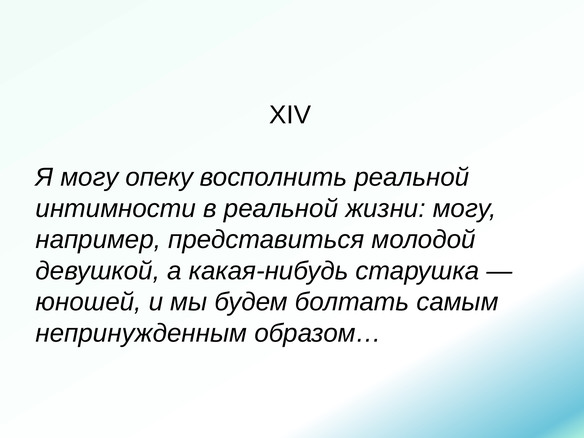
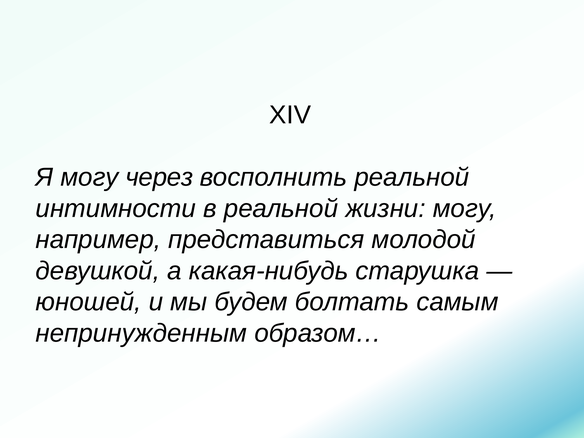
опеку: опеку -> через (159, 177)
